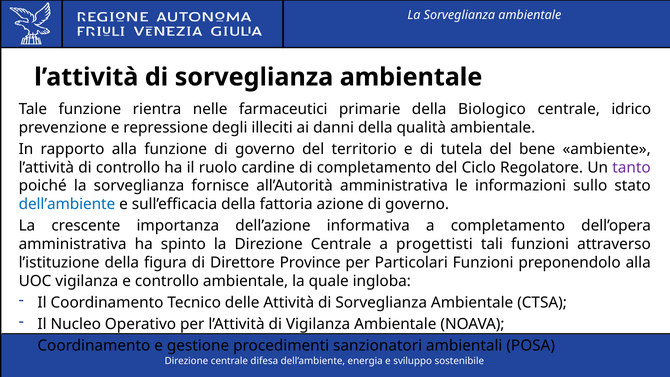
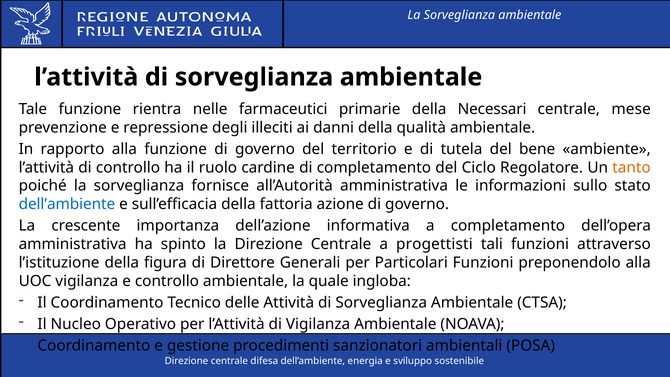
Biologico: Biologico -> Necessari (492, 109)
idrico: idrico -> mese (631, 109)
tanto colour: purple -> orange (632, 167)
Province: Province -> Generali (310, 263)
